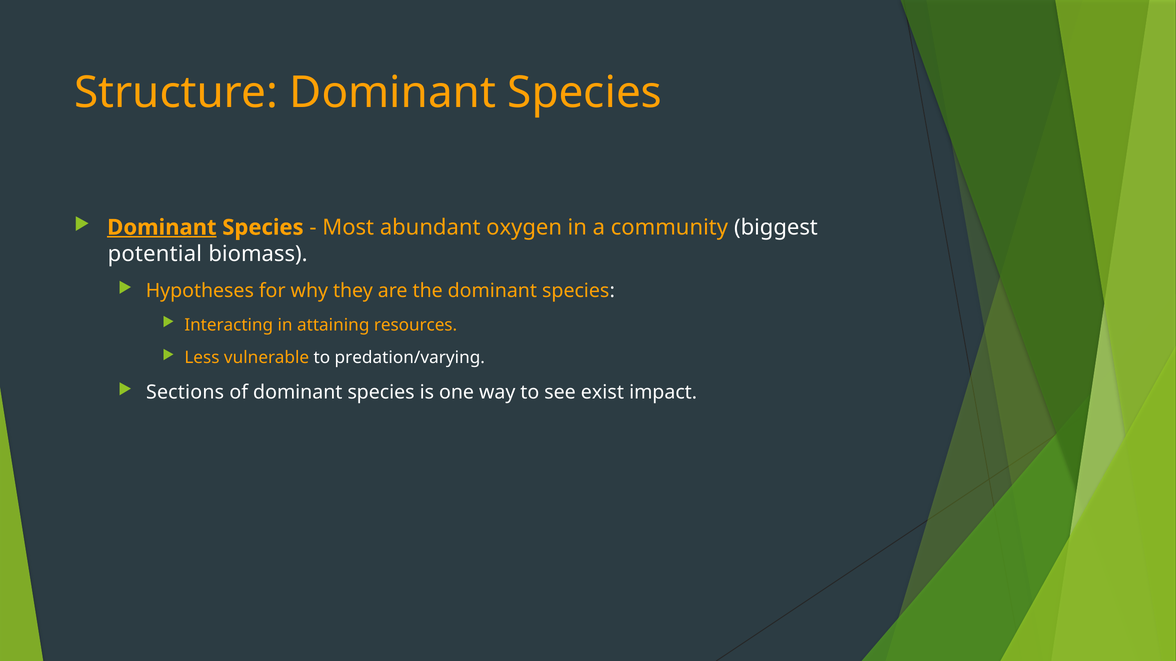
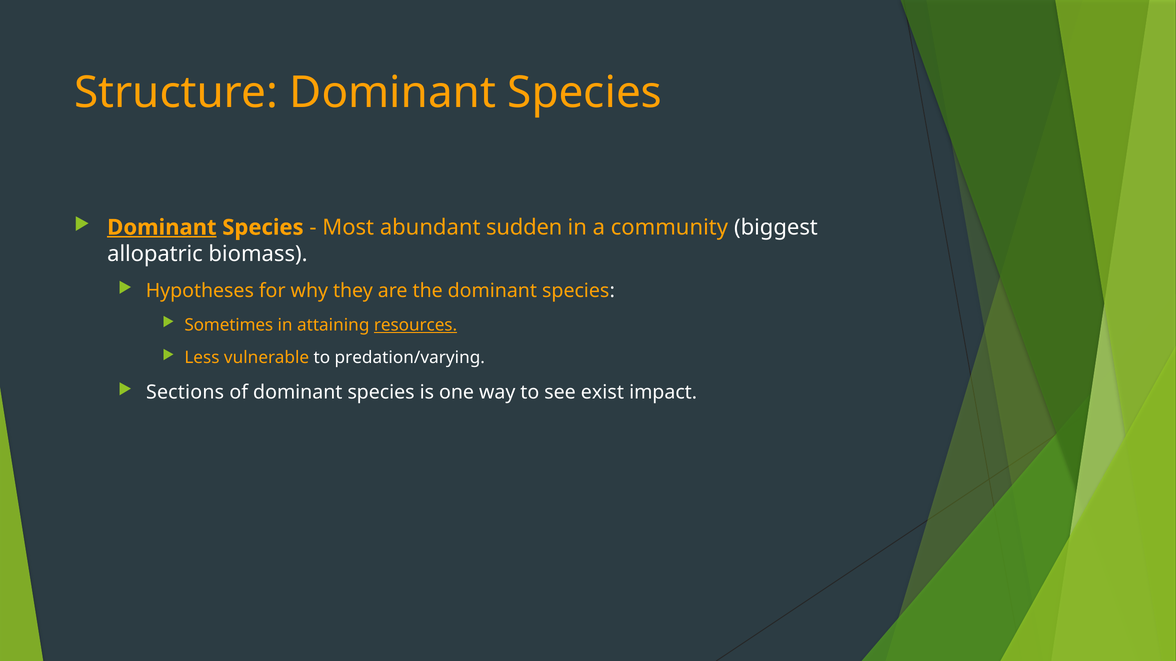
oxygen: oxygen -> sudden (524, 228)
potential: potential -> allopatric (155, 254)
Interacting: Interacting -> Sometimes (229, 325)
resources underline: none -> present (416, 325)
